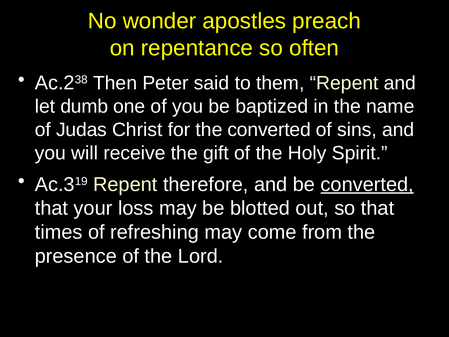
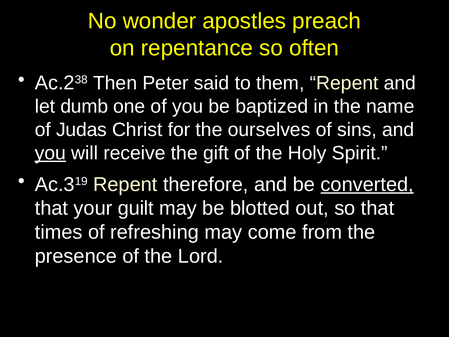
the converted: converted -> ourselves (269, 130)
you underline: none -> present (50, 153)
loss: loss -> guilt (136, 208)
